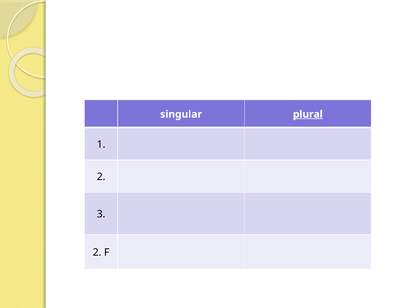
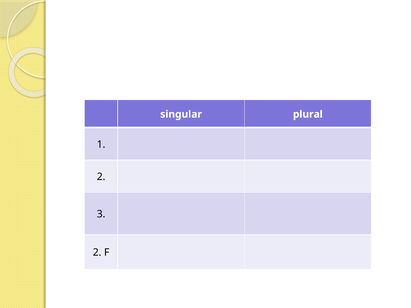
plural underline: present -> none (308, 114)
